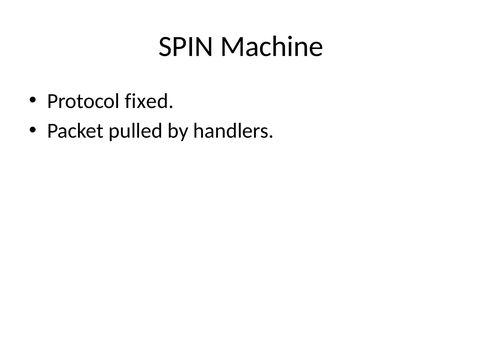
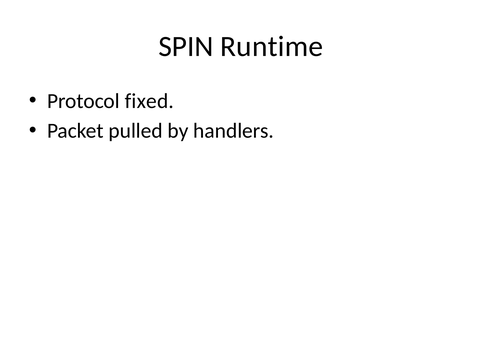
Machine: Machine -> Runtime (272, 47)
